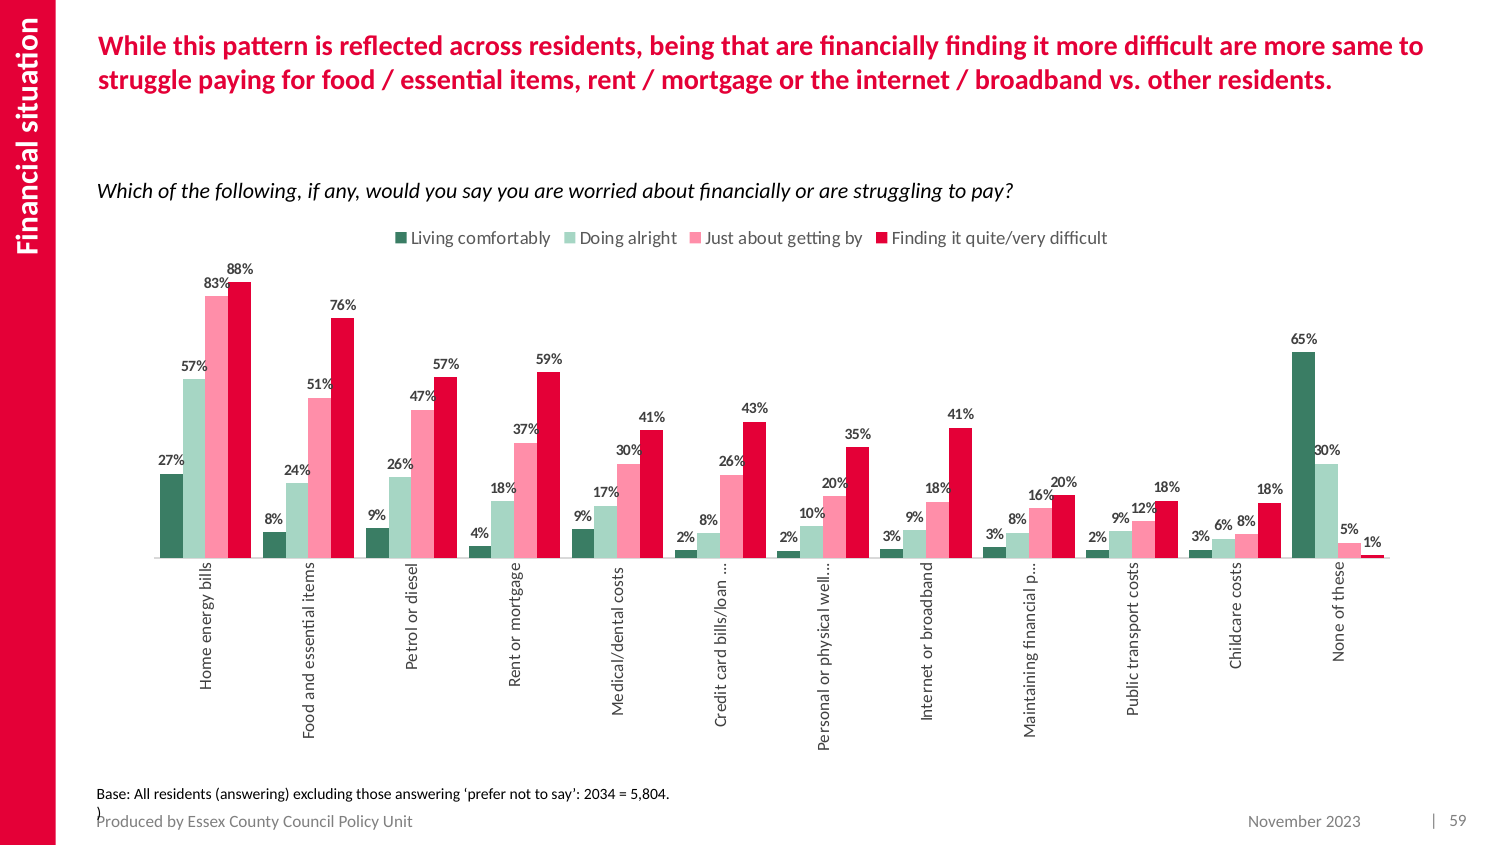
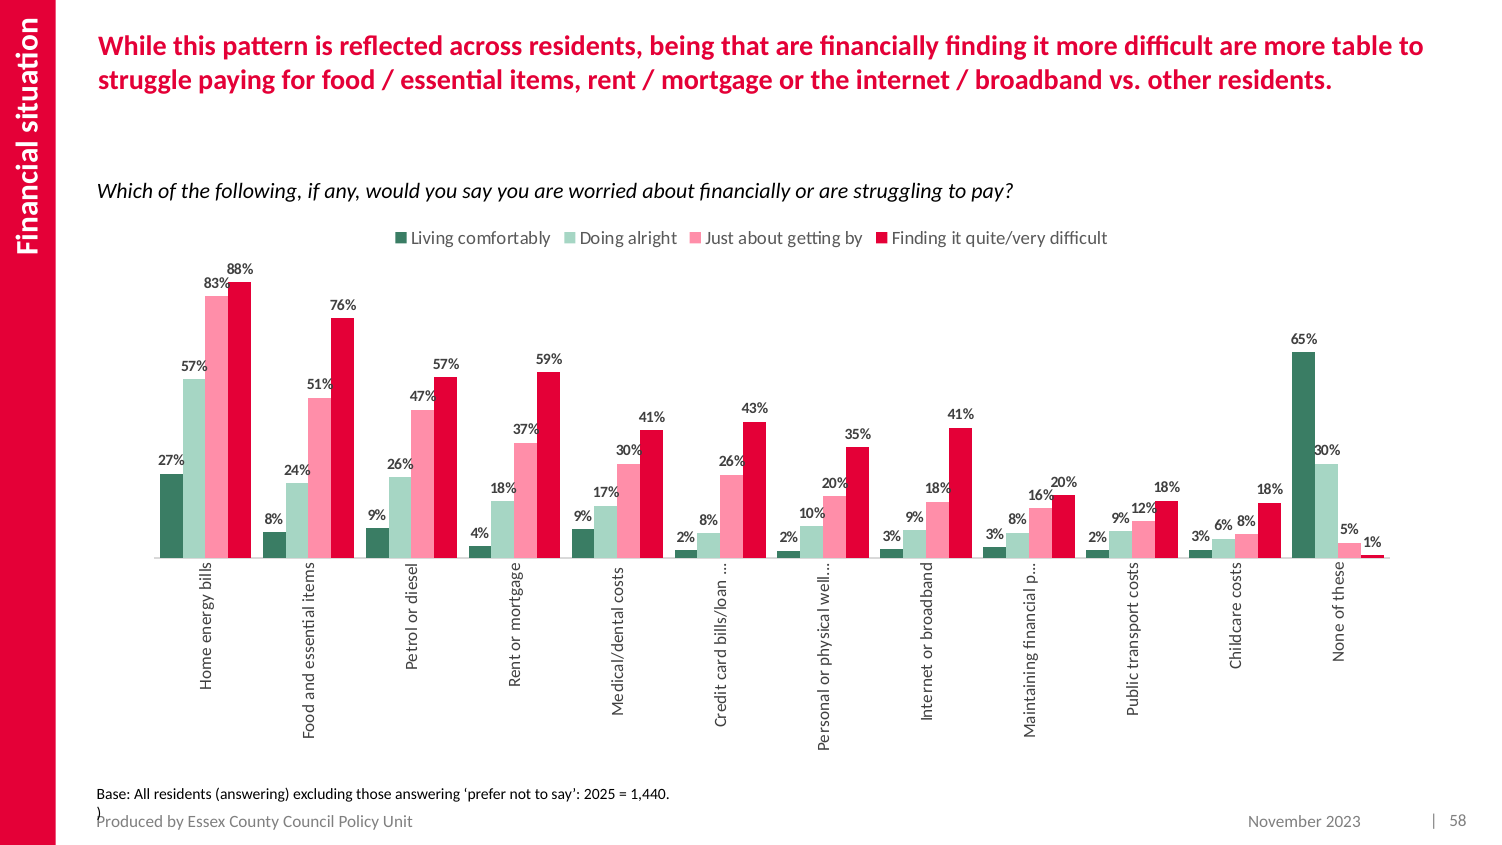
same: same -> table (1362, 46)
2034: 2034 -> 2025 (600, 794)
5,804: 5,804 -> 1,440 (650, 794)
59: 59 -> 58 (1458, 821)
